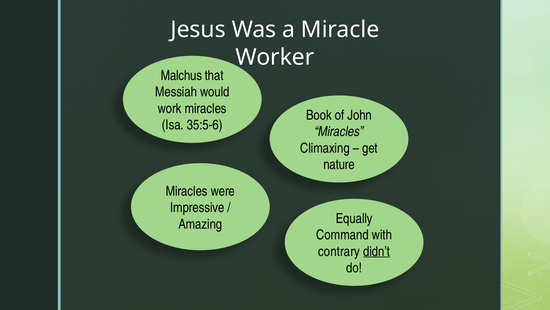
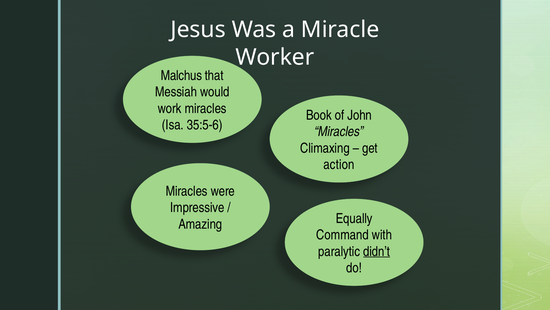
nature: nature -> action (339, 164)
contrary: contrary -> paralytic (339, 251)
